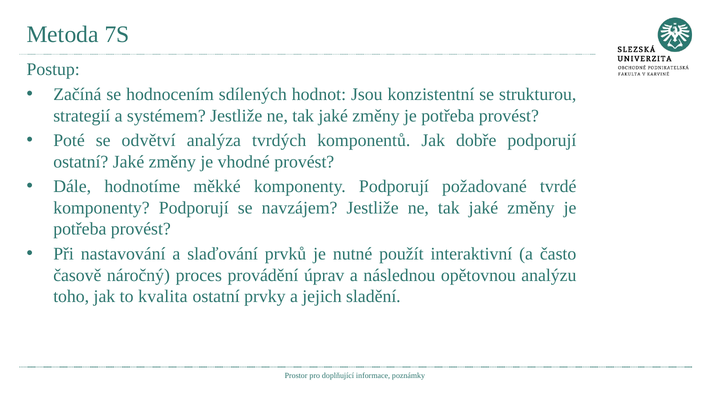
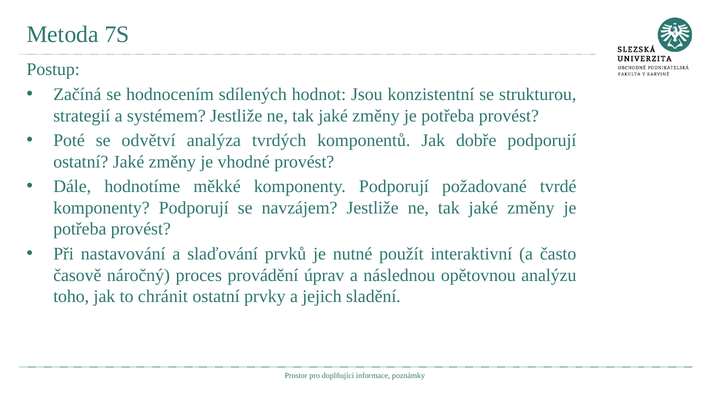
kvalita: kvalita -> chránit (163, 297)
